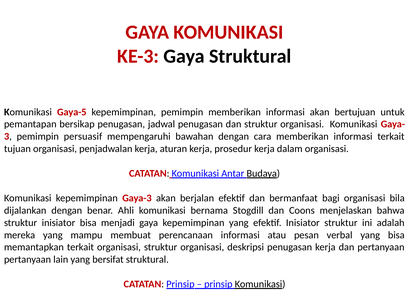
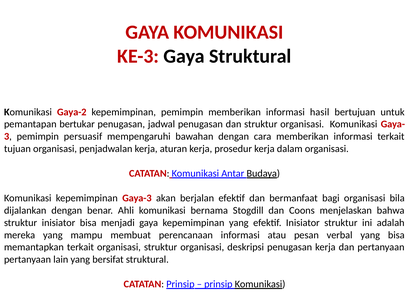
Gaya-5: Gaya-5 -> Gaya-2 (72, 112)
informasi akan: akan -> hasil (320, 112)
bersikap: bersikap -> bertukar (77, 124)
